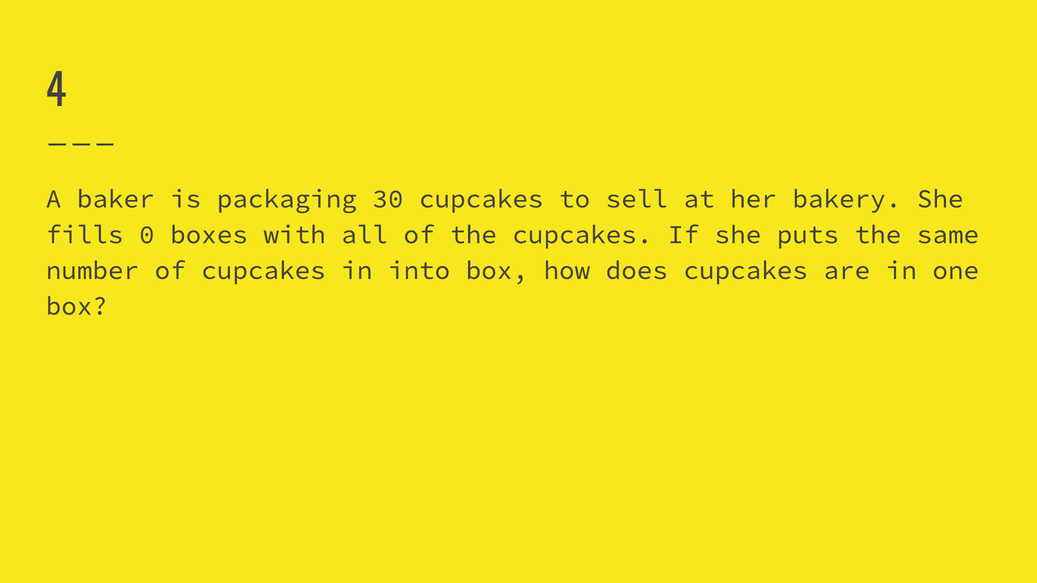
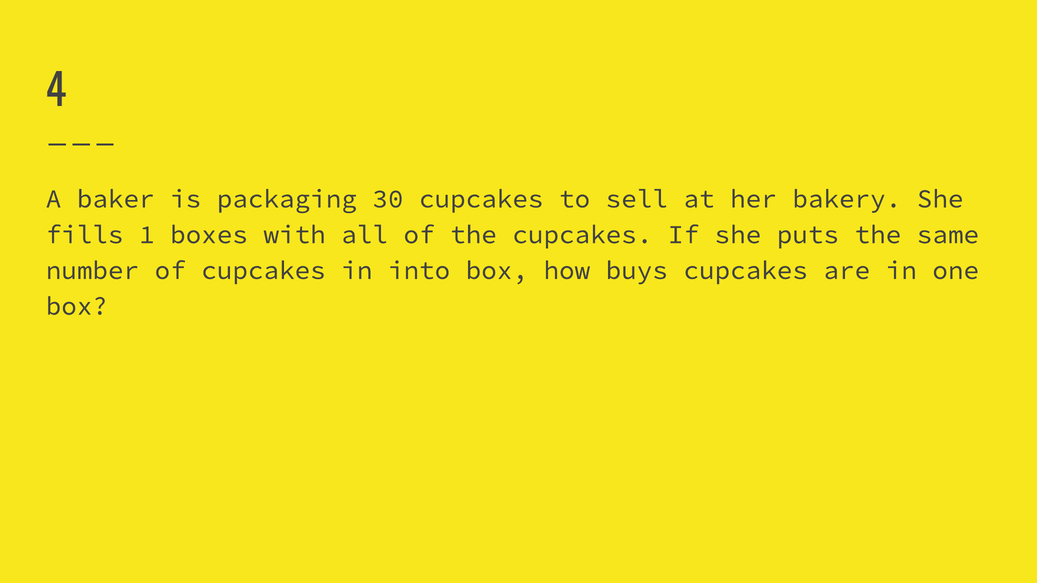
0: 0 -> 1 (147, 235)
does: does -> buys (637, 270)
